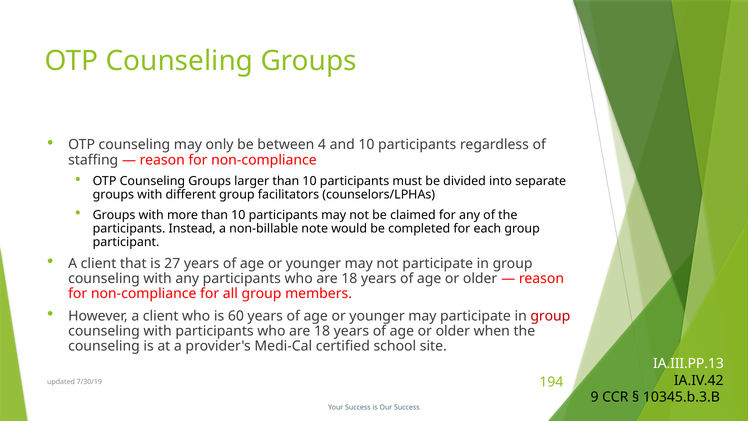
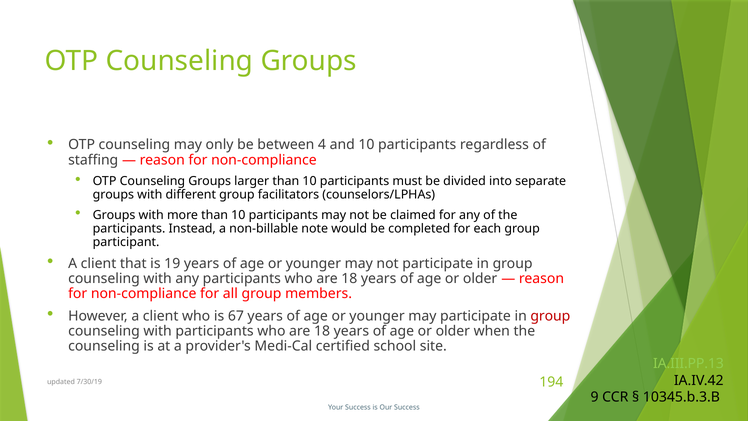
27: 27 -> 19 (172, 263)
60: 60 -> 67 (236, 316)
IA.III.PP.13 colour: white -> light green (688, 363)
